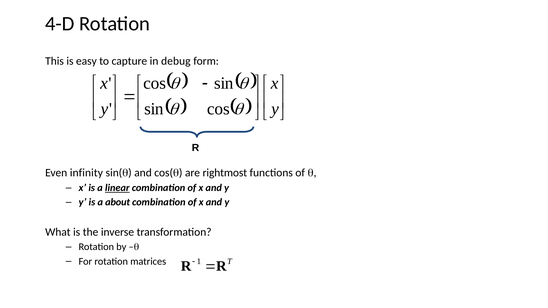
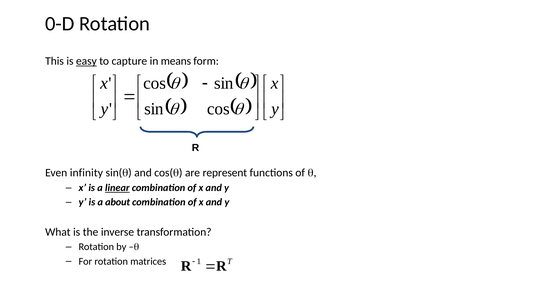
4-D: 4-D -> 0-D (60, 24)
easy underline: none -> present (86, 61)
debug: debug -> means (176, 61)
rightmost: rightmost -> represent (225, 173)
